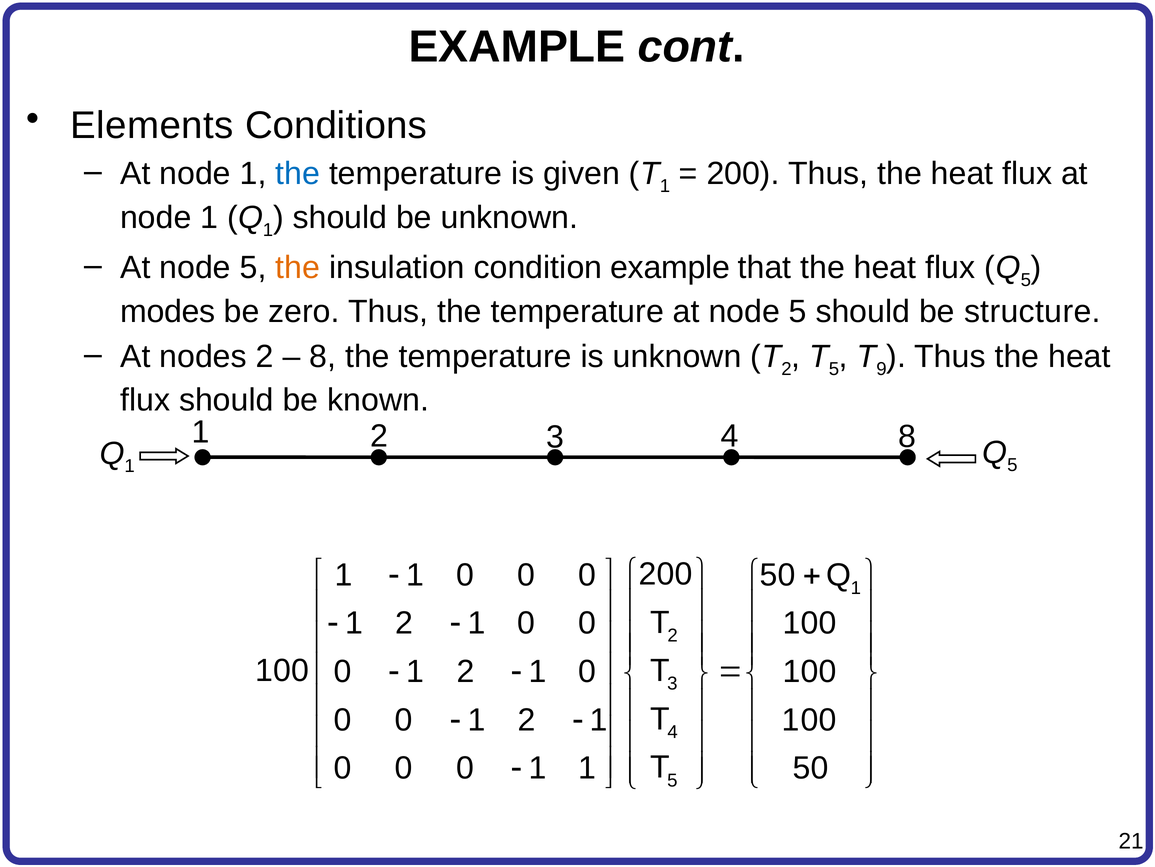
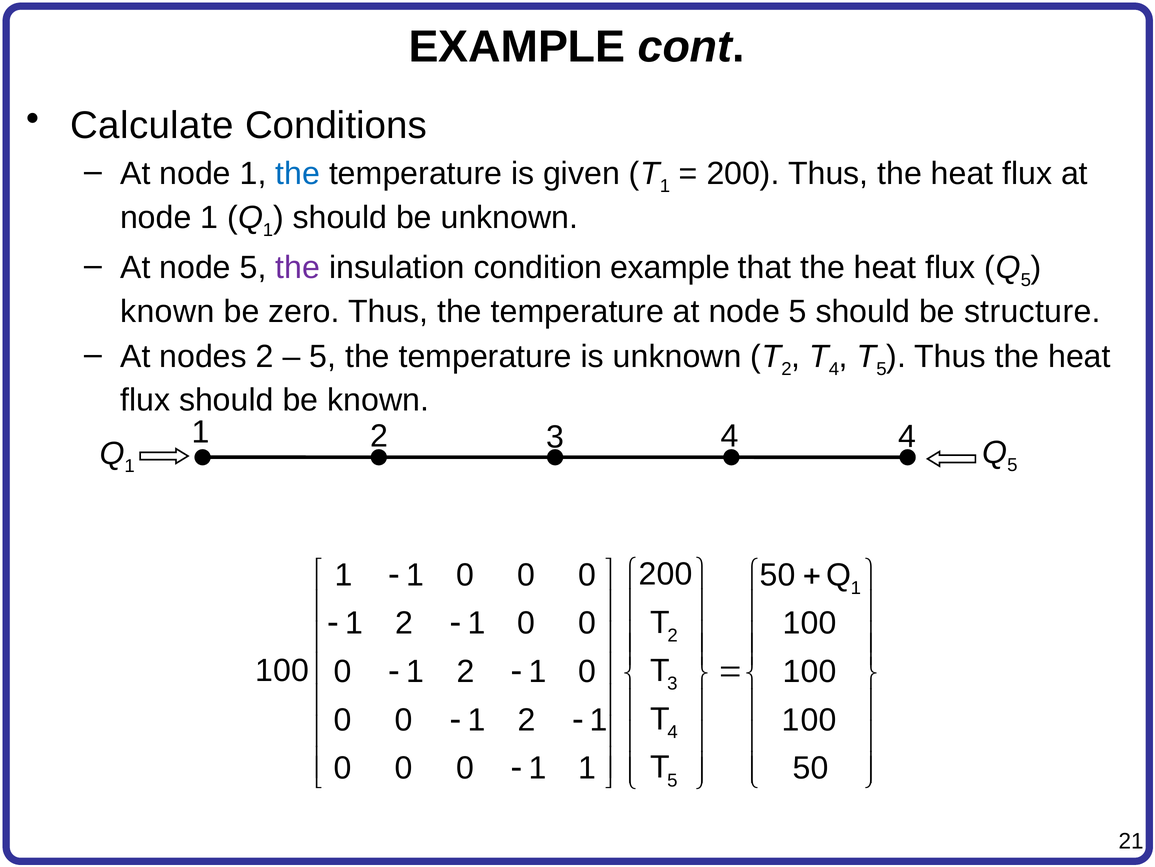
Elements: Elements -> Calculate (152, 125)
the colour: orange -> purple (298, 268)
modes: modes -> known (167, 311)
8: 8 -> 5 (323, 356)
5: 5 -> 4 (834, 369)
9: 9 -> 5 (881, 369)
4 8: 8 -> 4 (907, 436)
